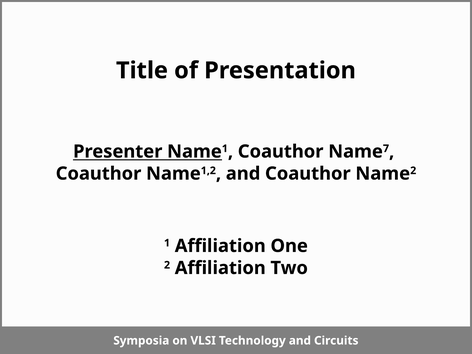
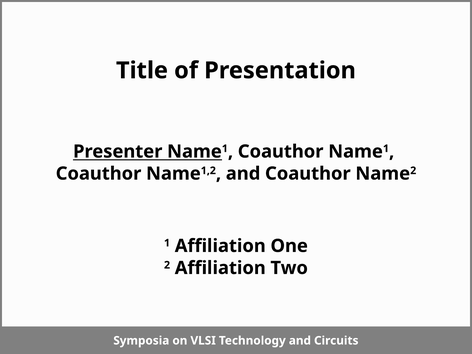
7: 7 -> 1 (386, 149)
